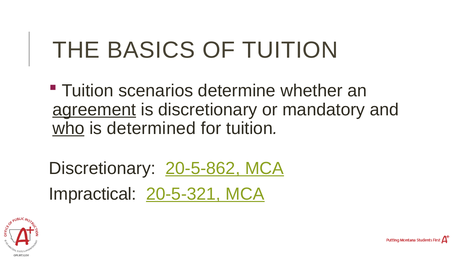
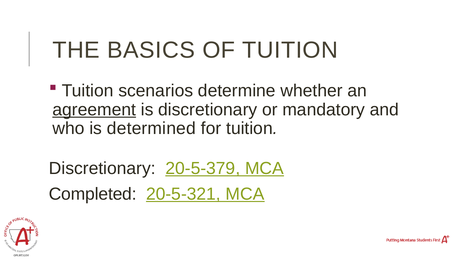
who underline: present -> none (68, 129)
20-5-862: 20-5-862 -> 20-5-379 (203, 168)
Impractical: Impractical -> Completed (93, 194)
